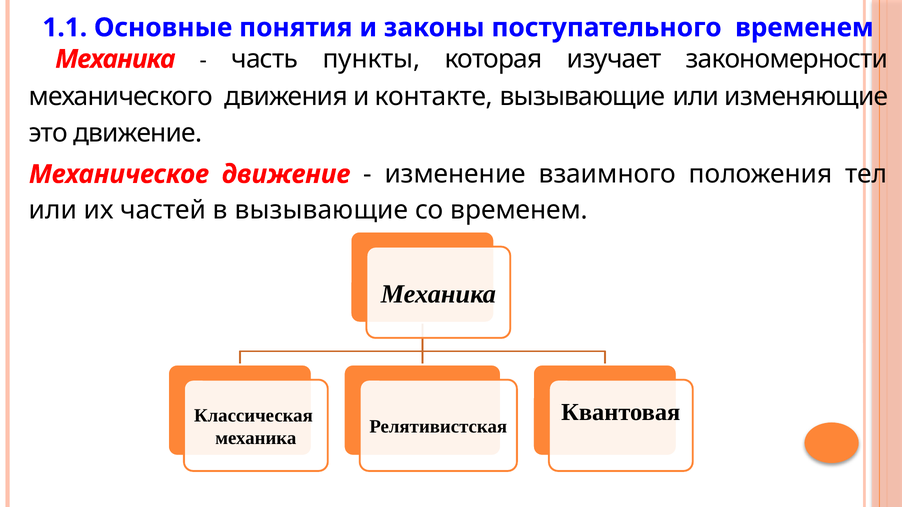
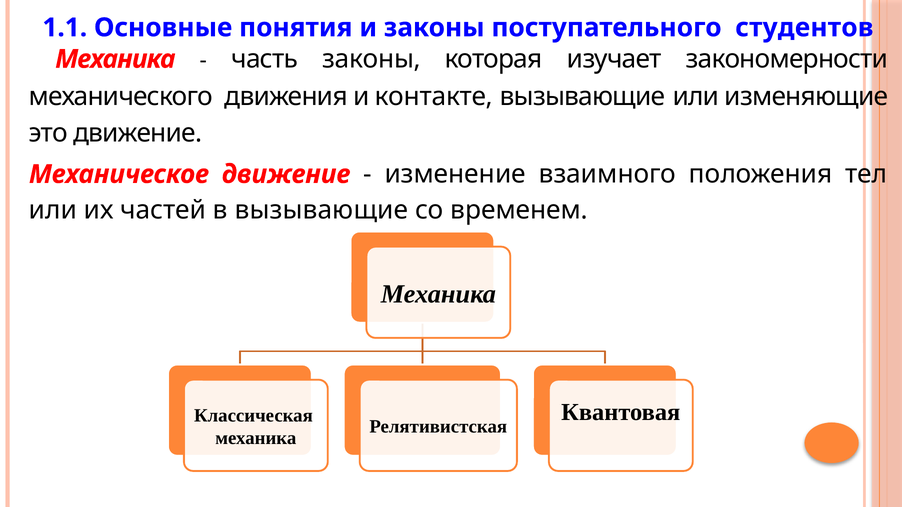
поступательного временем: временем -> студентов (804, 28)
часть пункты: пункты -> законы (371, 59)
